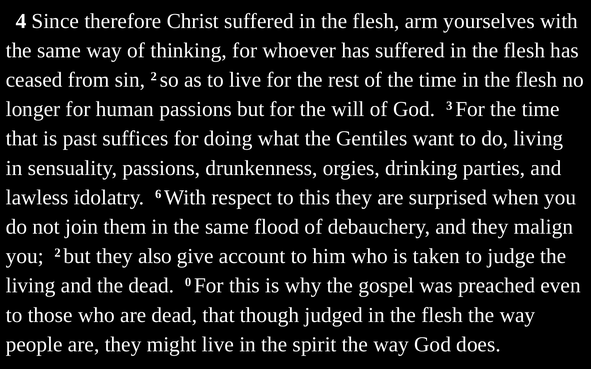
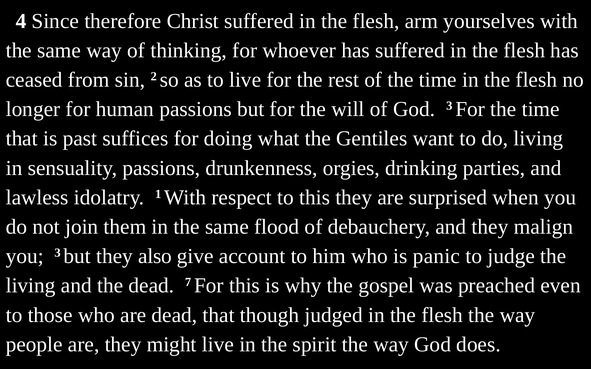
6: 6 -> 1 (158, 194)
you 2: 2 -> 3 (58, 253)
taken: taken -> panic (436, 256)
0: 0 -> 7 (188, 282)
